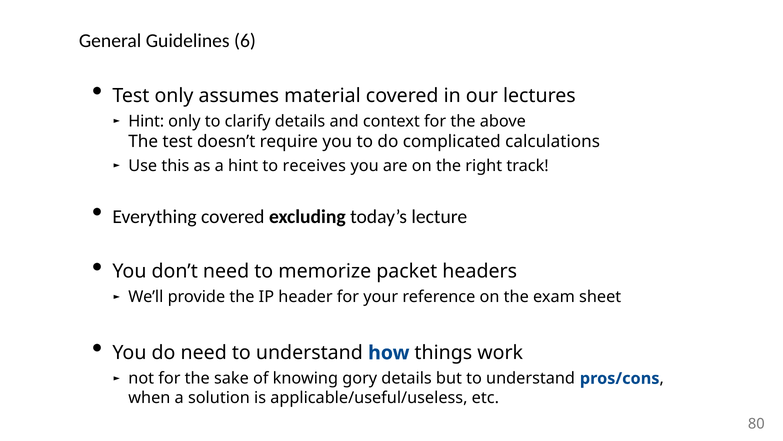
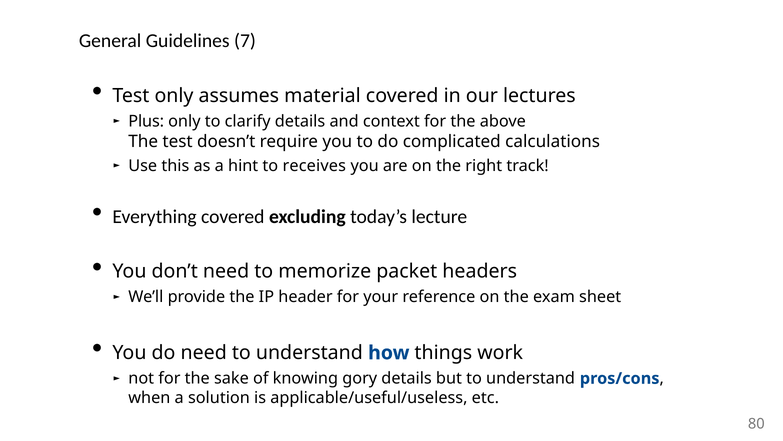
6: 6 -> 7 (245, 41)
Hint: Hint -> Plus (146, 121)
